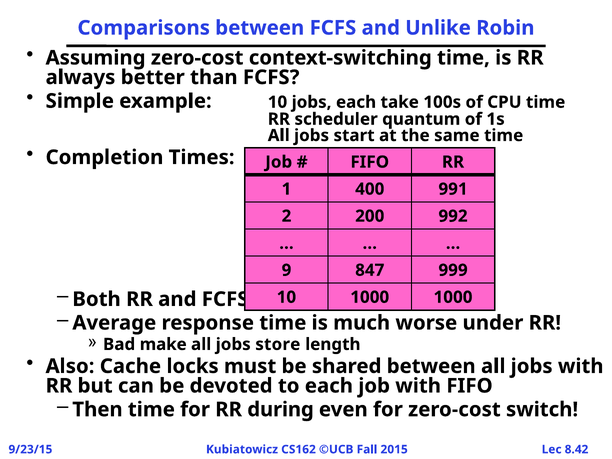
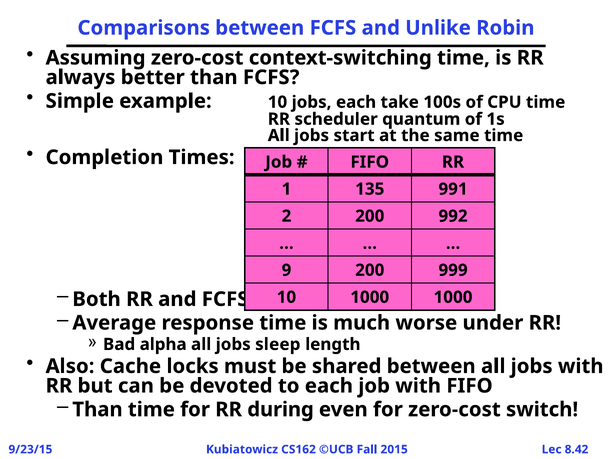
400: 400 -> 135 (370, 189)
9 847: 847 -> 200 (370, 270)
make: make -> alpha (163, 344)
store: store -> sleep (278, 344)
Then: Then -> Than (98, 410)
